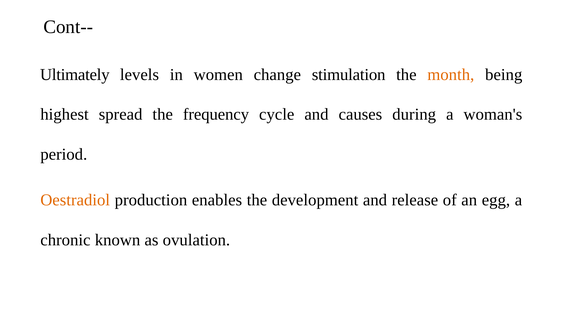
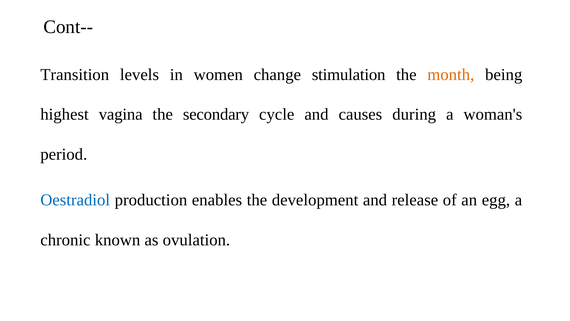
Ultimately: Ultimately -> Transition (75, 75)
spread: spread -> vagina (121, 114)
frequency: frequency -> secondary (216, 114)
Oestradiol colour: orange -> blue (75, 200)
